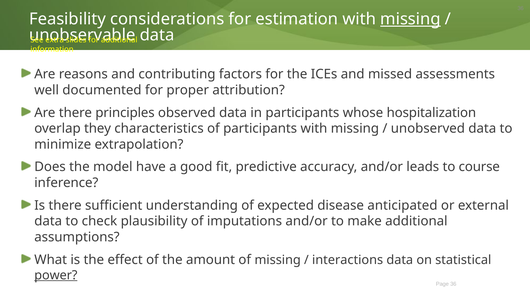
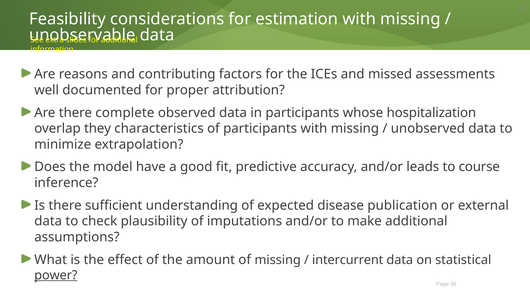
missing underline: present -> none (410, 19)
principles: principles -> complete (125, 113)
anticipated: anticipated -> publication (402, 205)
interactions: interactions -> intercurrent (348, 260)
